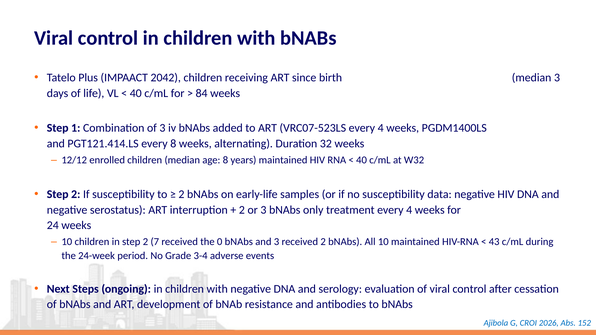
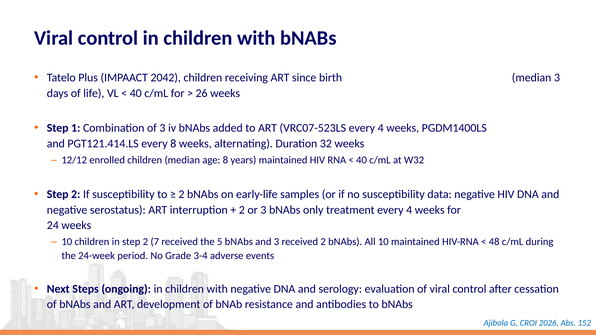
84: 84 -> 26 (202, 93)
0: 0 -> 5 (220, 242)
43: 43 -> 48 (494, 242)
